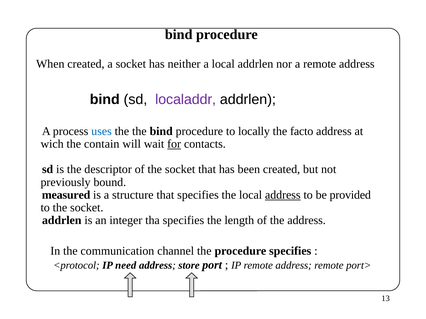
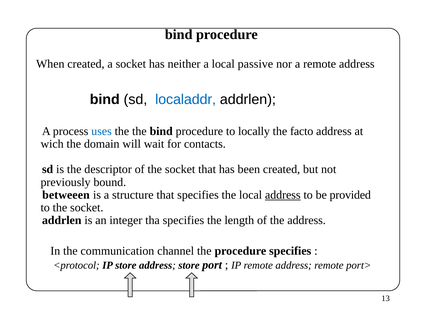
local addrlen: addrlen -> passive (255, 64)
localaddr colour: purple -> blue (186, 100)
contain: contain -> domain (102, 144)
for underline: present -> none (174, 144)
measured: measured -> betweeen (66, 195)
IP need: need -> store (126, 266)
